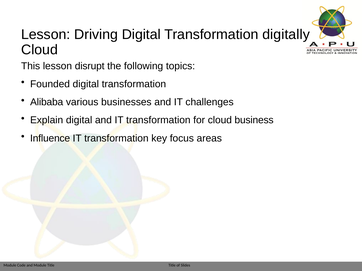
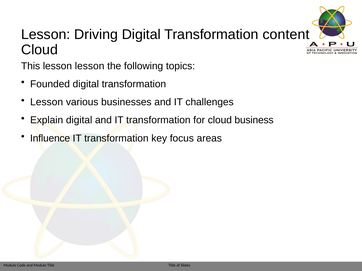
digitally: digitally -> content (286, 35)
lesson disrupt: disrupt -> lesson (90, 66)
Alibaba: Alibaba -> Lesson (47, 102)
